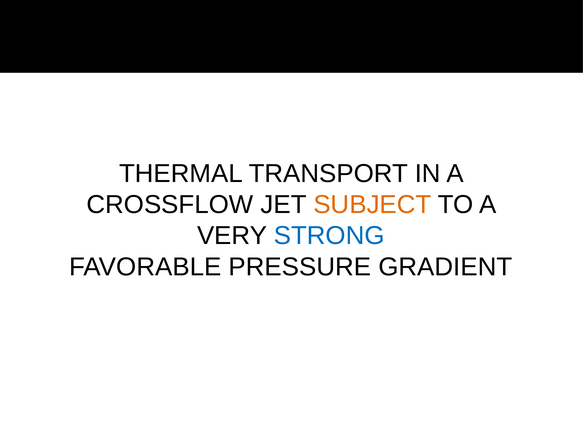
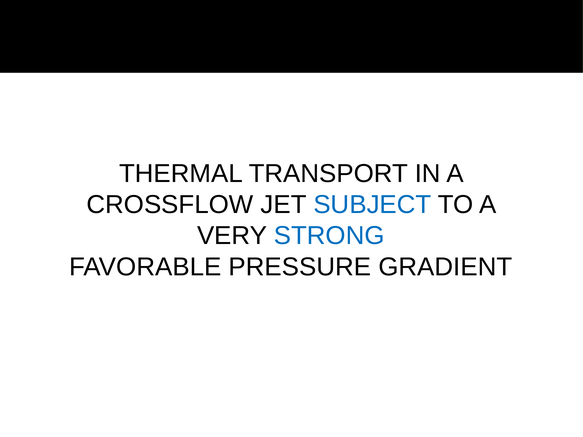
SUBJECT colour: orange -> blue (372, 205)
